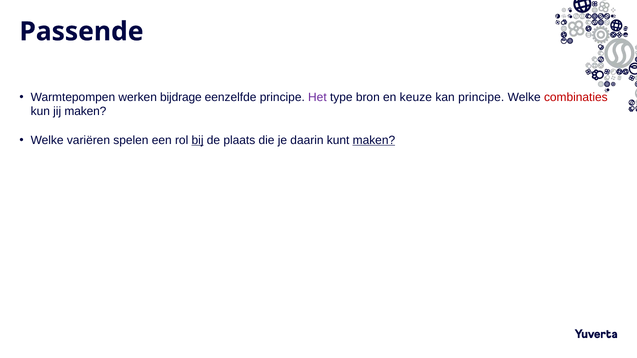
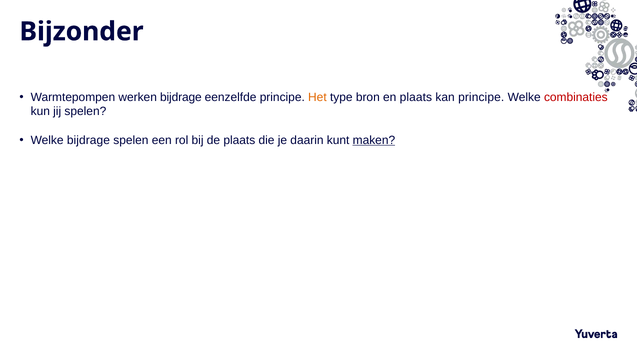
Passende: Passende -> Bijzonder (81, 32)
Het colour: purple -> orange (317, 97)
en keuze: keuze -> plaats (416, 97)
jij maken: maken -> spelen (85, 112)
Welke variëren: variëren -> bijdrage (88, 140)
bij underline: present -> none (198, 140)
